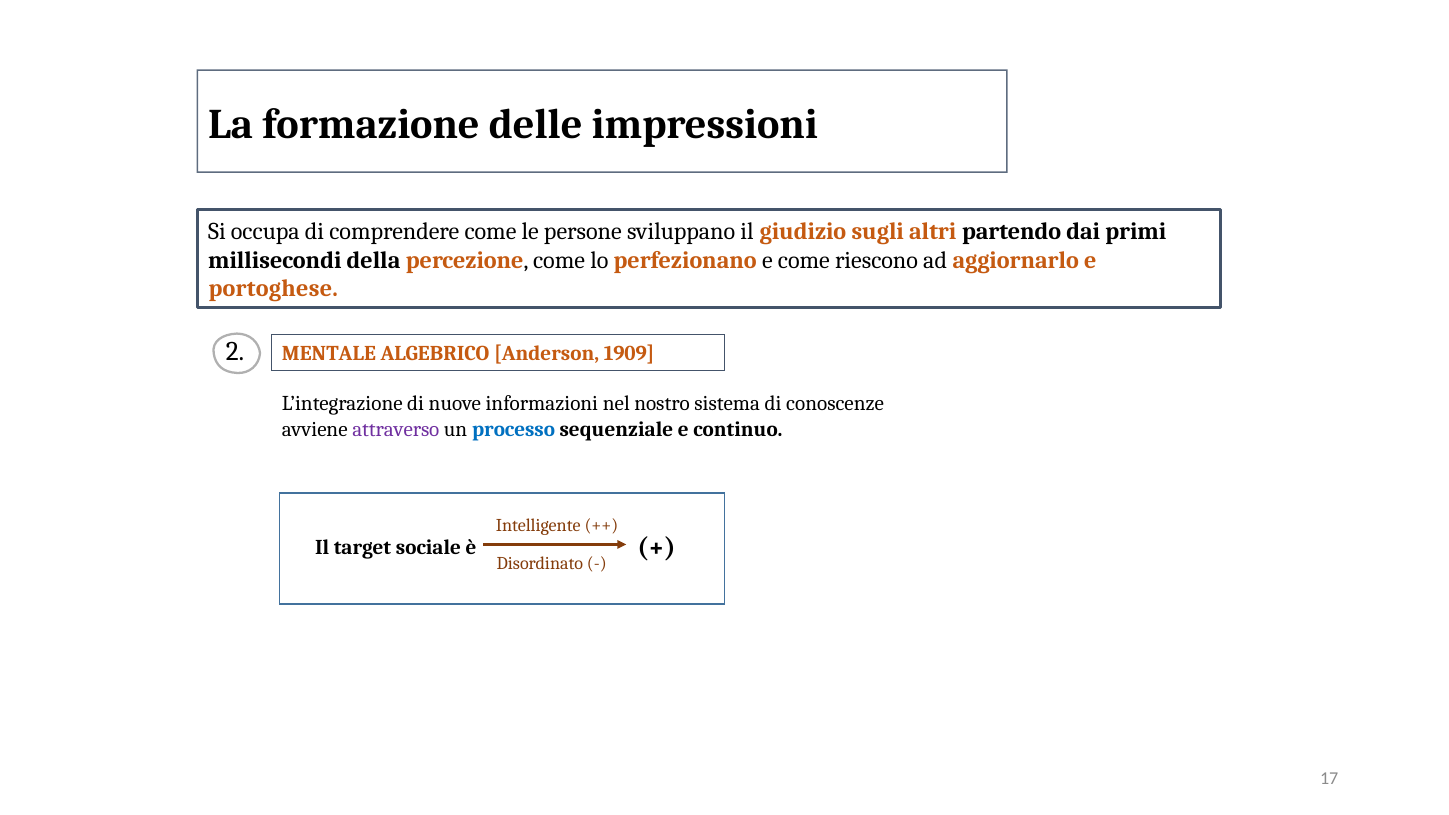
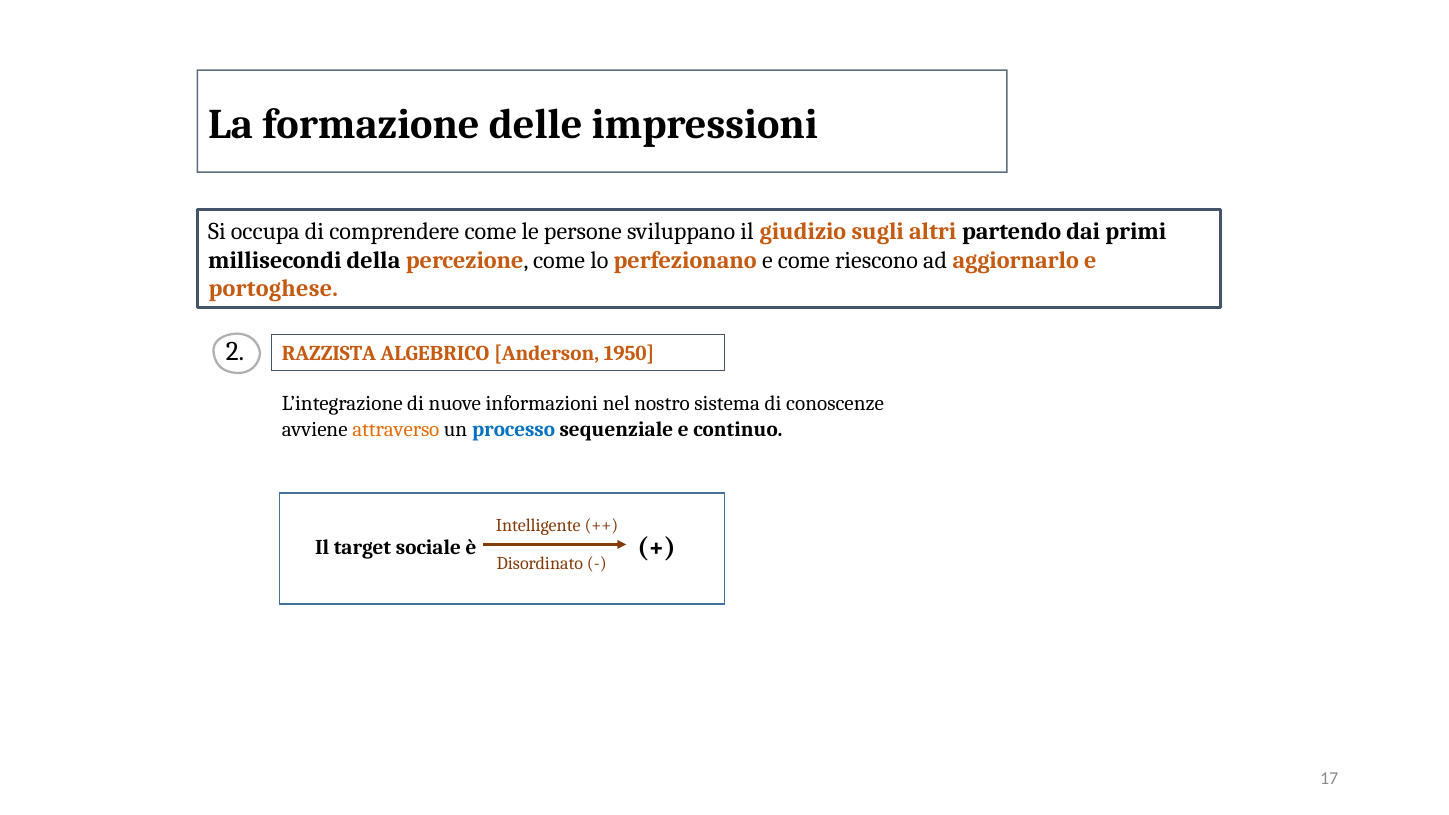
MENTALE: MENTALE -> RAZZISTA (329, 354)
1909: 1909 -> 1950 (629, 354)
attraverso colour: purple -> orange (396, 429)
